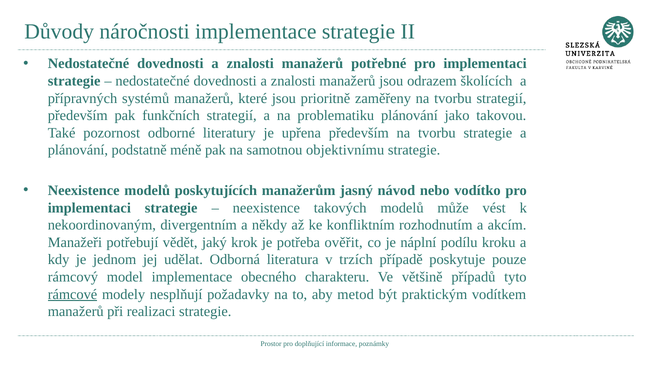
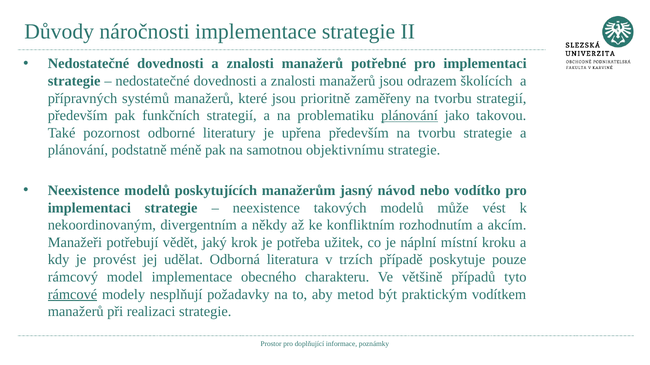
plánování underline: none -> present (409, 116)
ověřit: ověřit -> užitek (344, 243)
podílu: podílu -> místní (459, 243)
jednom: jednom -> provést (115, 260)
